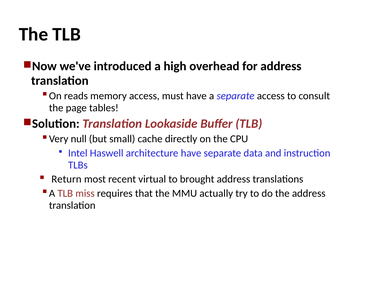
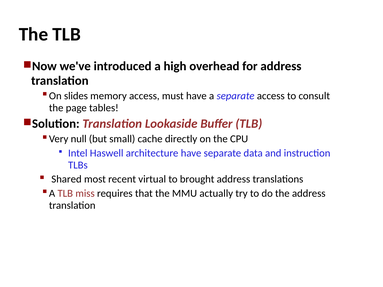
reads: reads -> slides (76, 96)
Return: Return -> Shared (66, 179)
